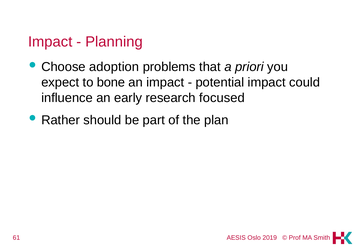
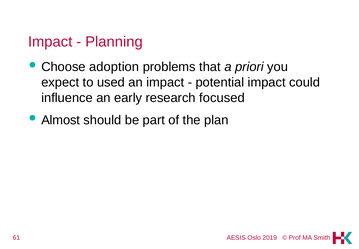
bone: bone -> used (111, 82)
Rather: Rather -> Almost (61, 120)
